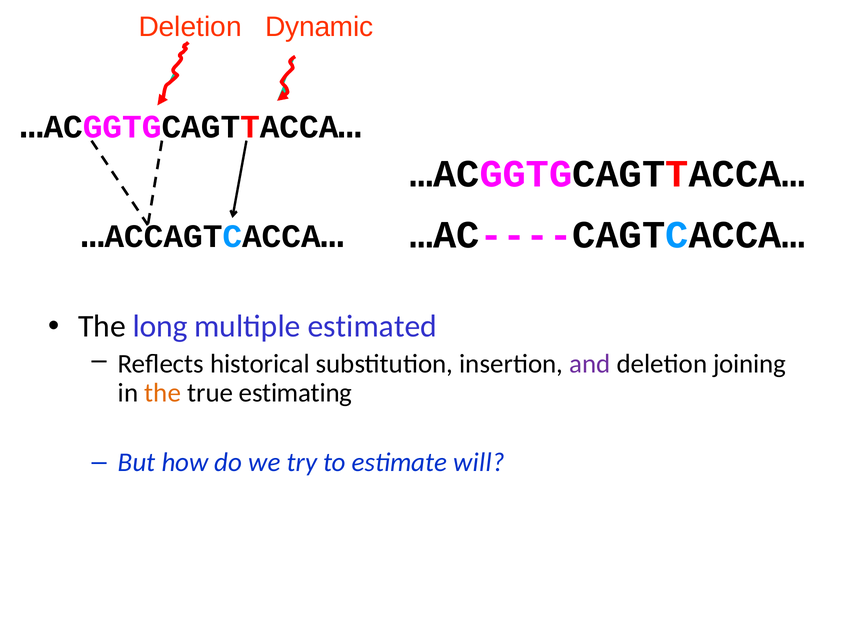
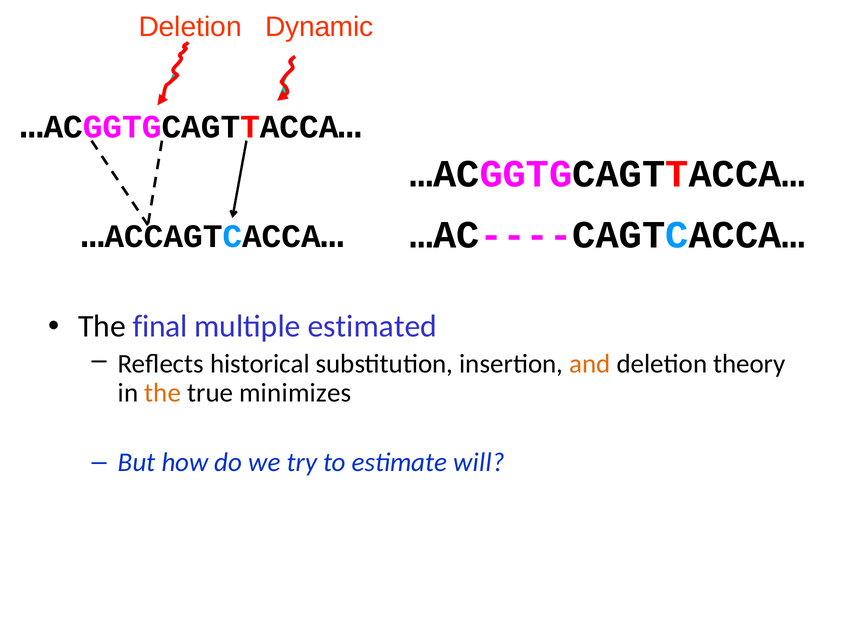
long: long -> final (160, 327)
and colour: purple -> orange (590, 364)
joining: joining -> theory (749, 364)
estimating: estimating -> minimizes (295, 393)
